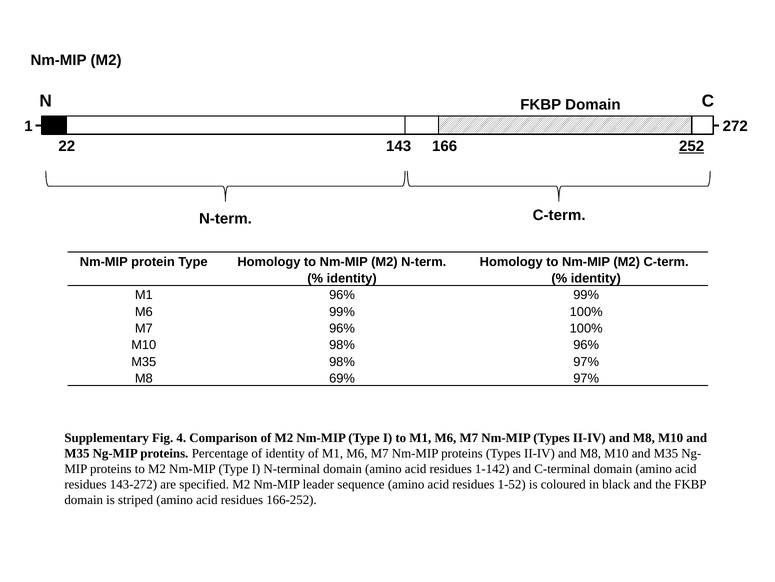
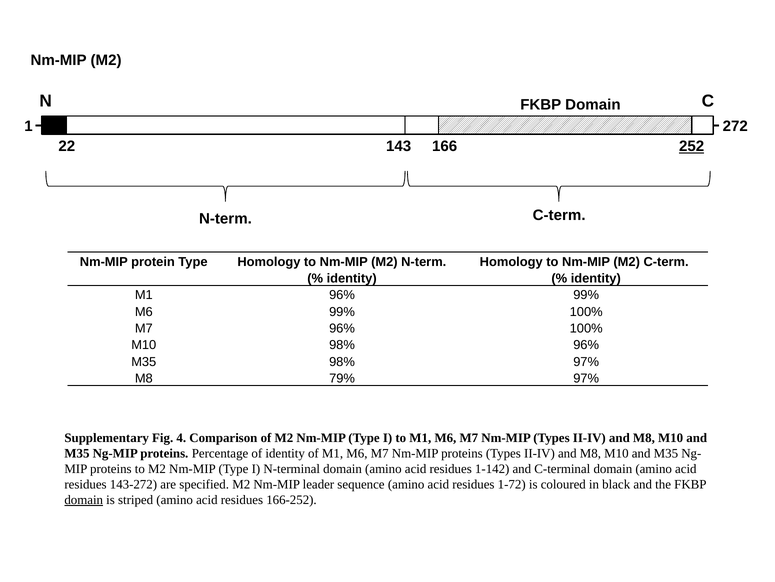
69%: 69% -> 79% (342, 378)
1-52: 1-52 -> 1-72 (512, 484)
domain underline: none -> present (84, 499)
